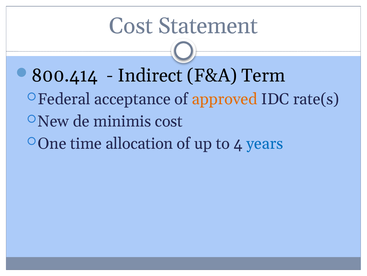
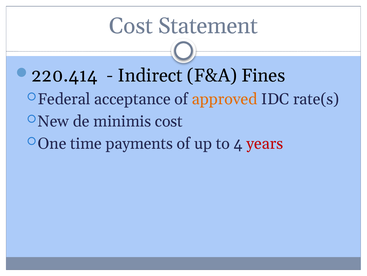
800.414: 800.414 -> 220.414 (64, 75)
Term: Term -> Fines (263, 75)
allocation: allocation -> payments (139, 143)
years colour: blue -> red (265, 143)
